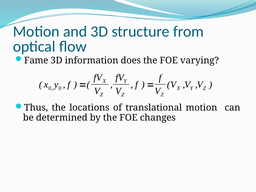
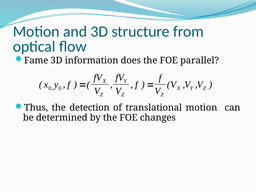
varying: varying -> parallel (200, 60)
locations: locations -> detection (89, 108)
